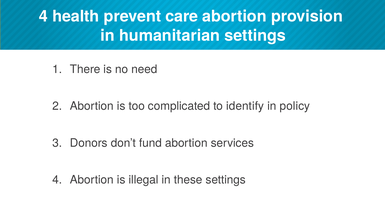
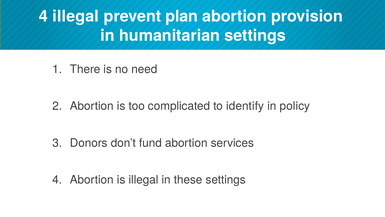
4 health: health -> illegal (76, 16)
care: care -> plan (182, 16)
